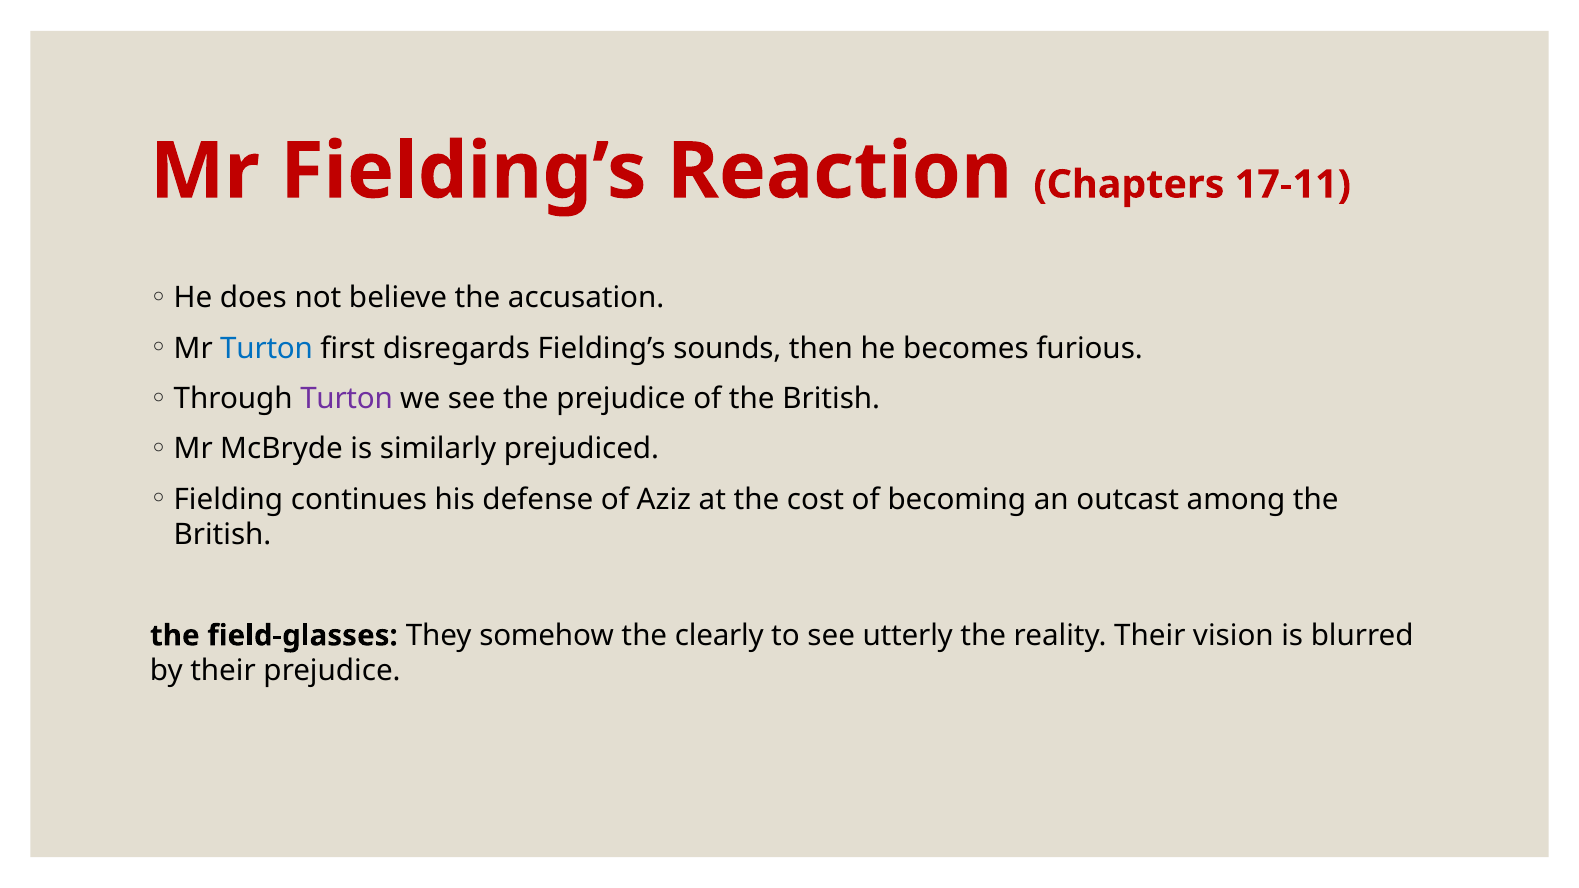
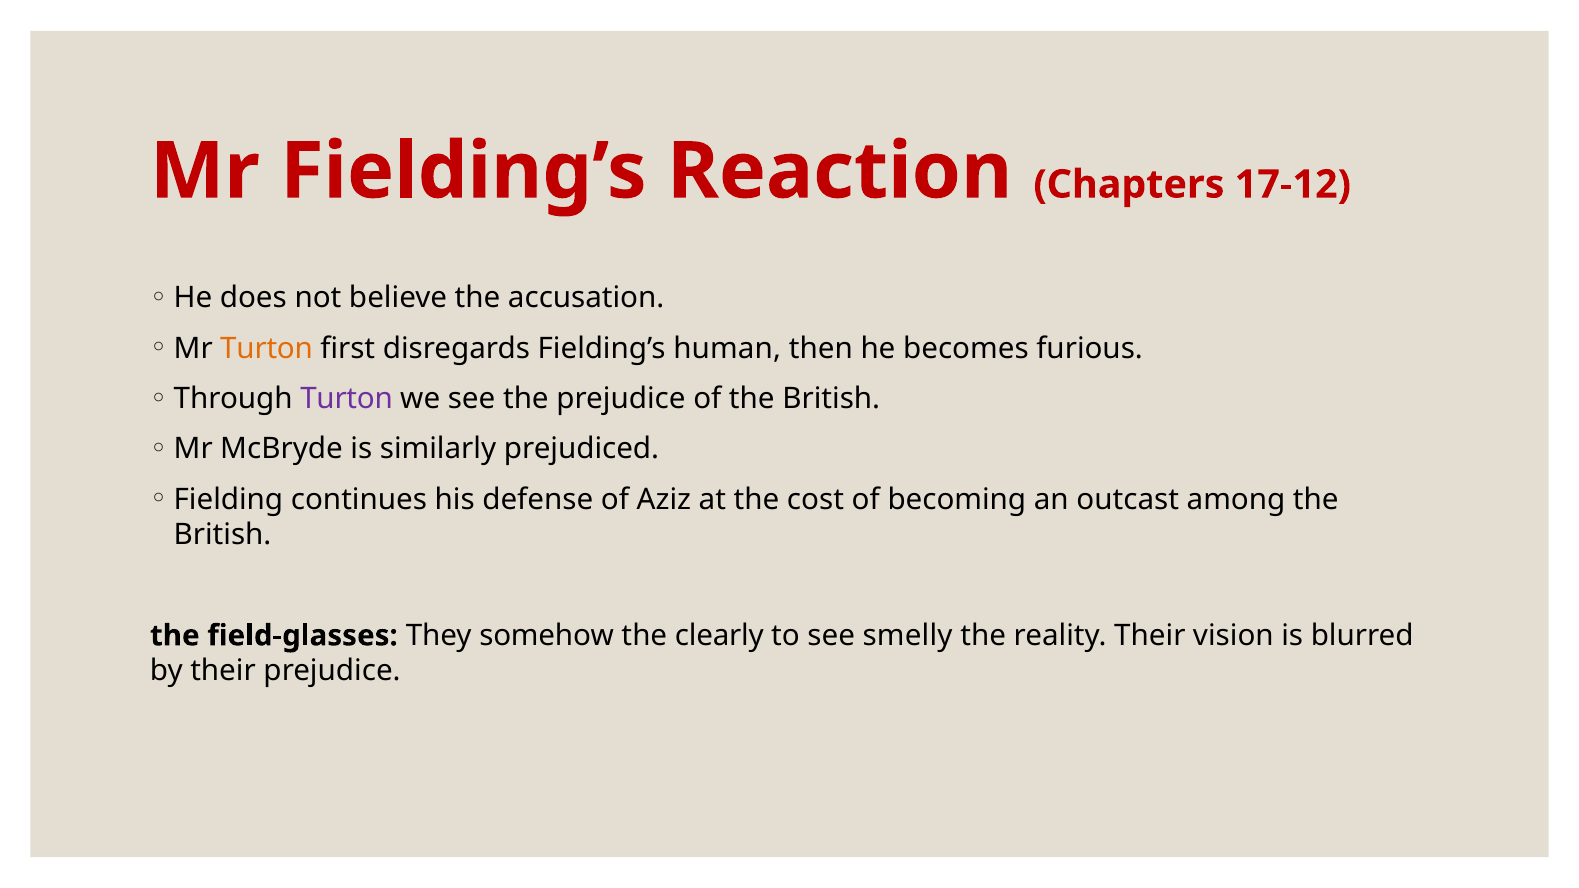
17-11: 17-11 -> 17-12 (1293, 185)
Turton colour: blue -> orange (267, 348)
sounds: sounds -> human (727, 348)
utterly: utterly -> smelly (908, 636)
